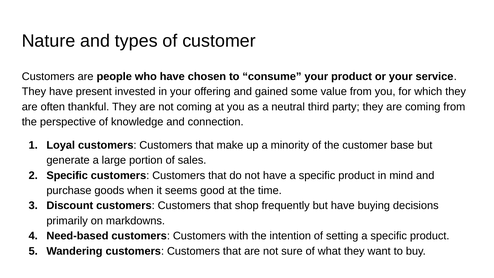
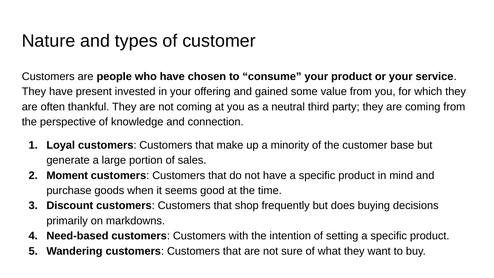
Specific: Specific -> Moment (67, 175)
but have: have -> does (343, 206)
